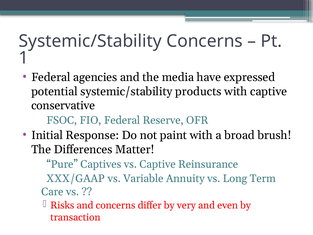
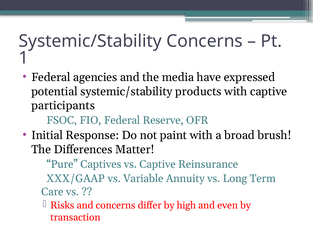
conservative: conservative -> participants (63, 105)
very: very -> high (186, 205)
